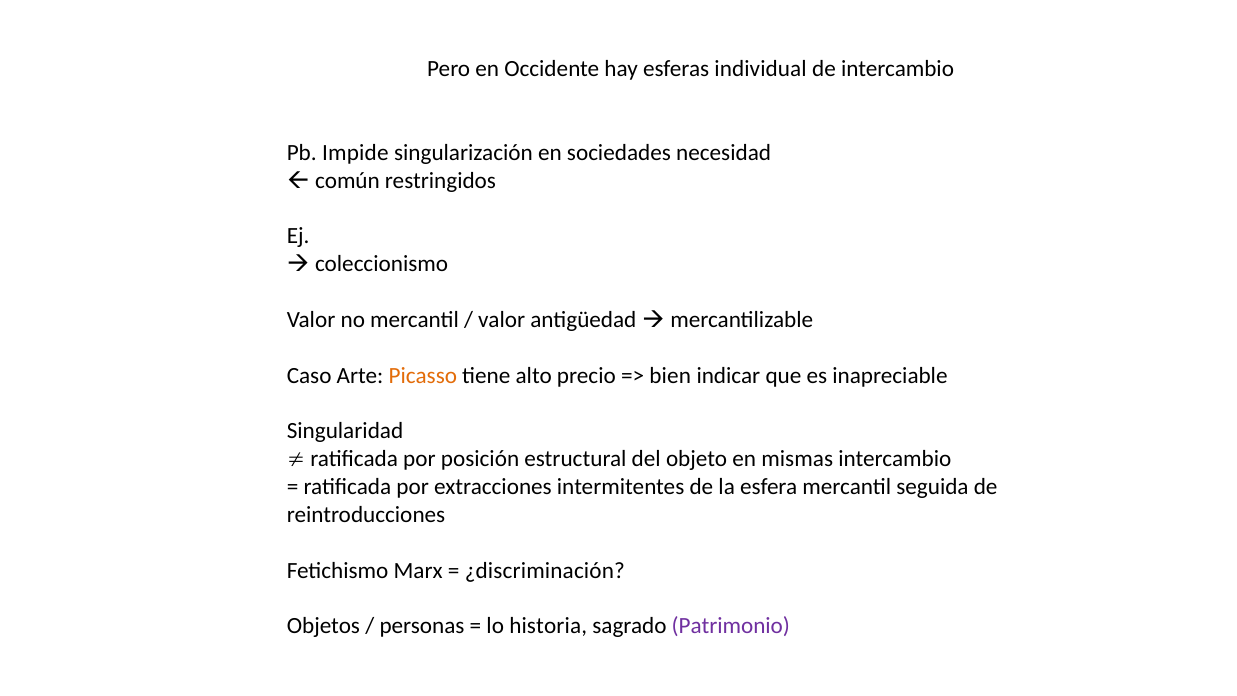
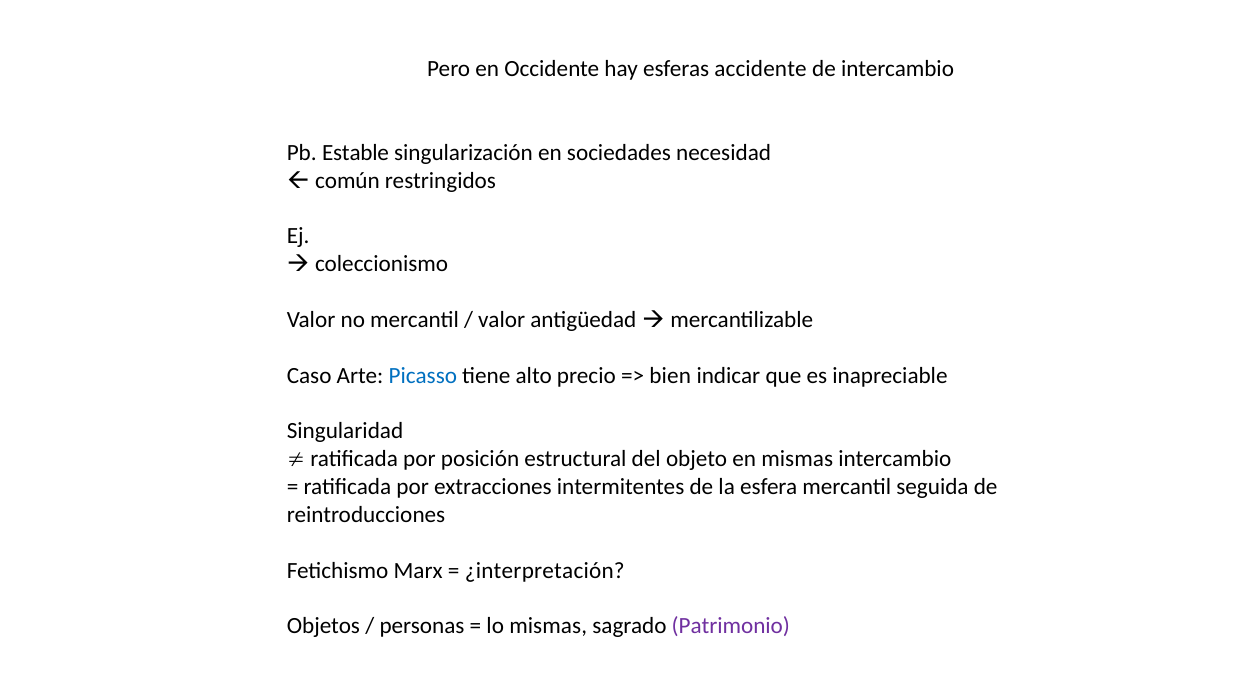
individual: individual -> accidente (761, 69)
Impide: Impide -> Estable (356, 153)
Picasso colour: orange -> blue (423, 375)
¿discriminación: ¿discriminación -> ¿interpretación (545, 570)
lo historia: historia -> mismas (548, 626)
